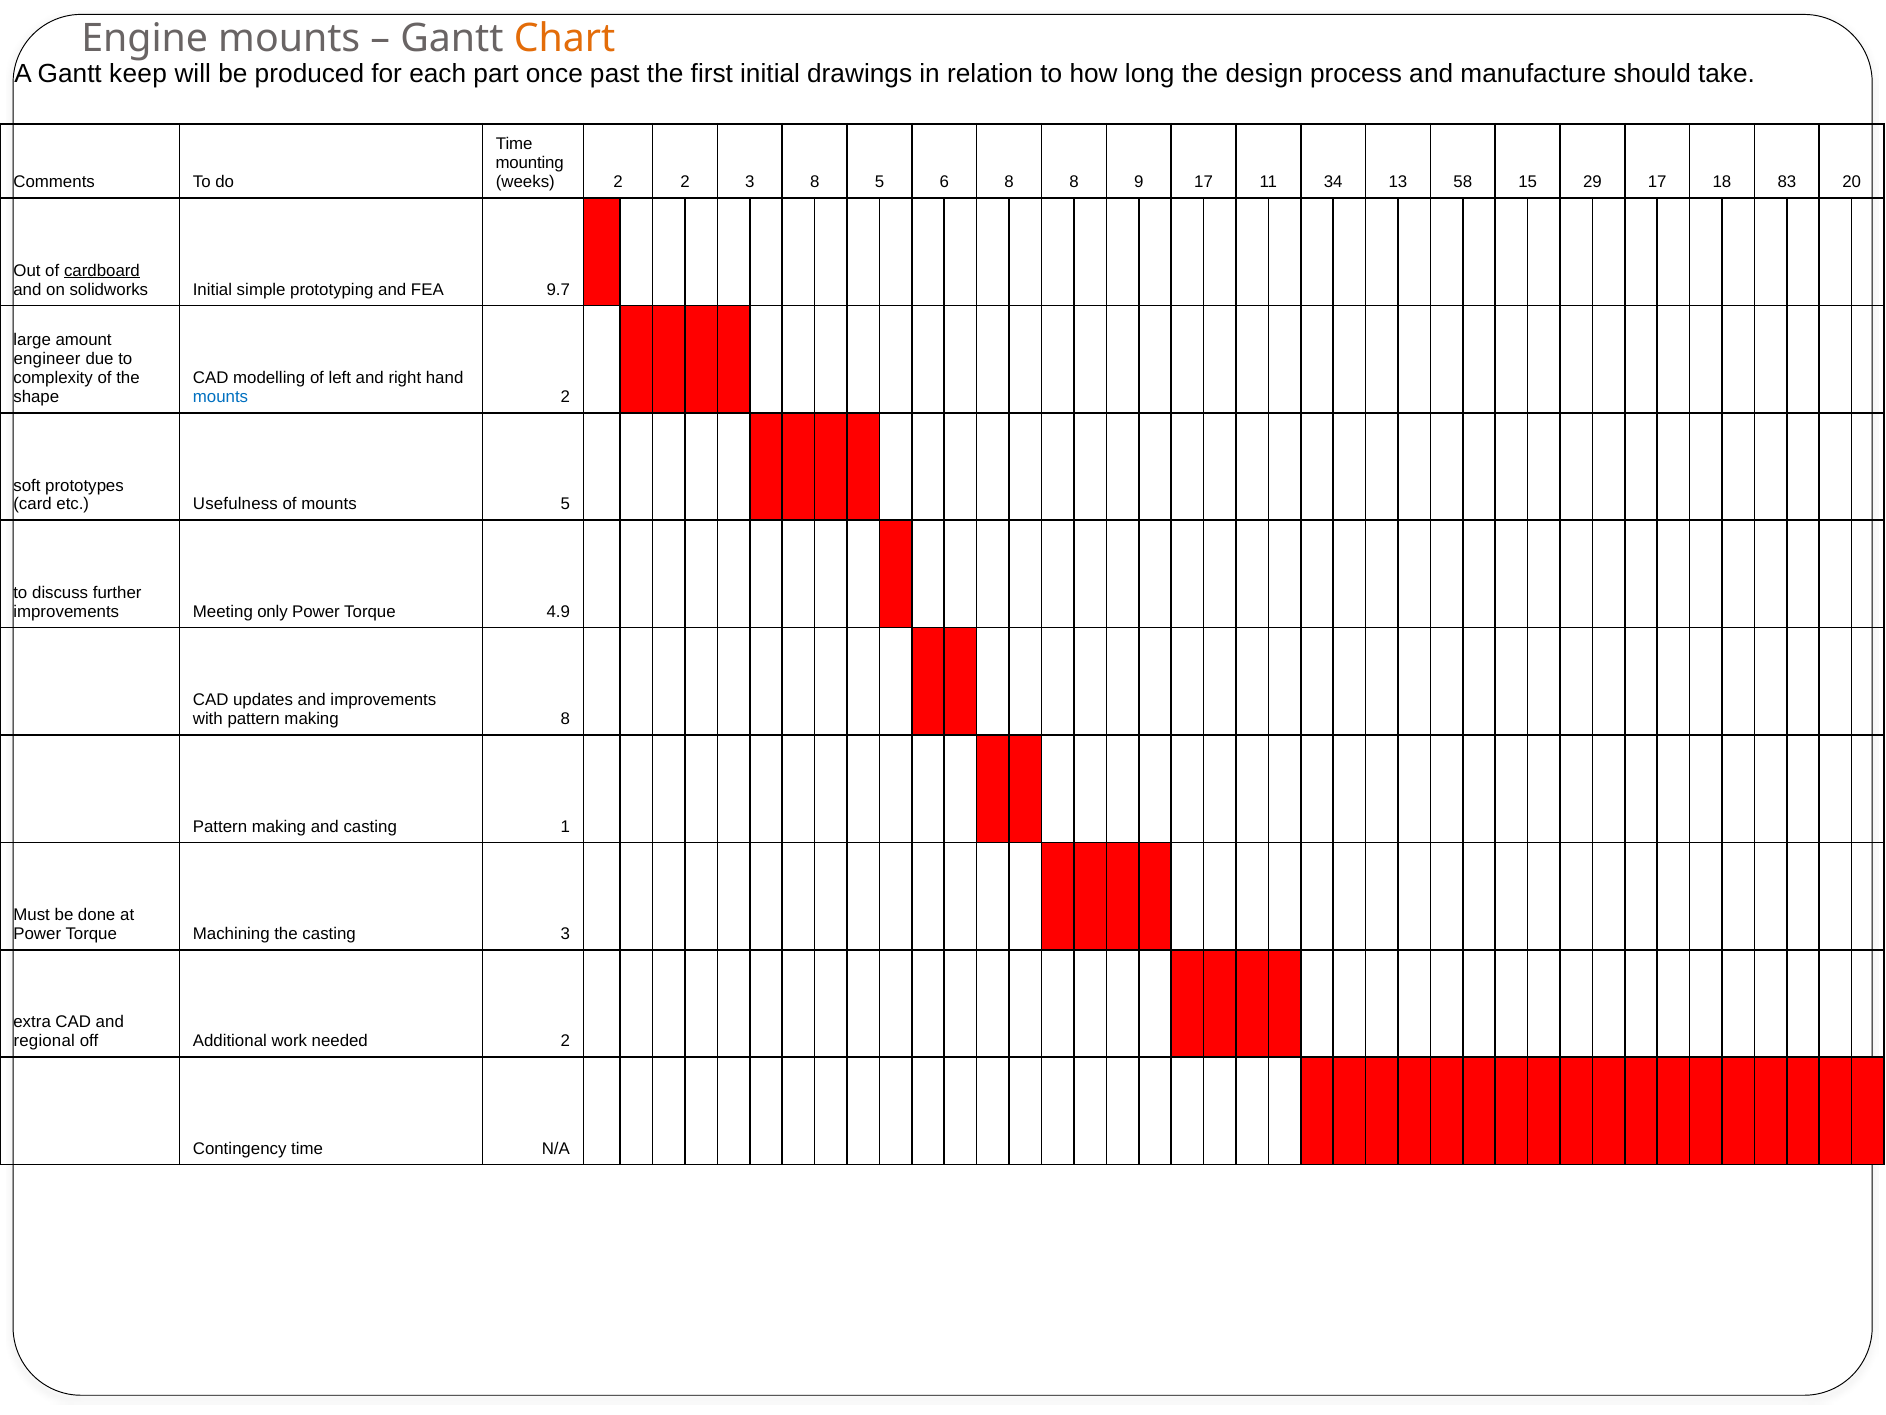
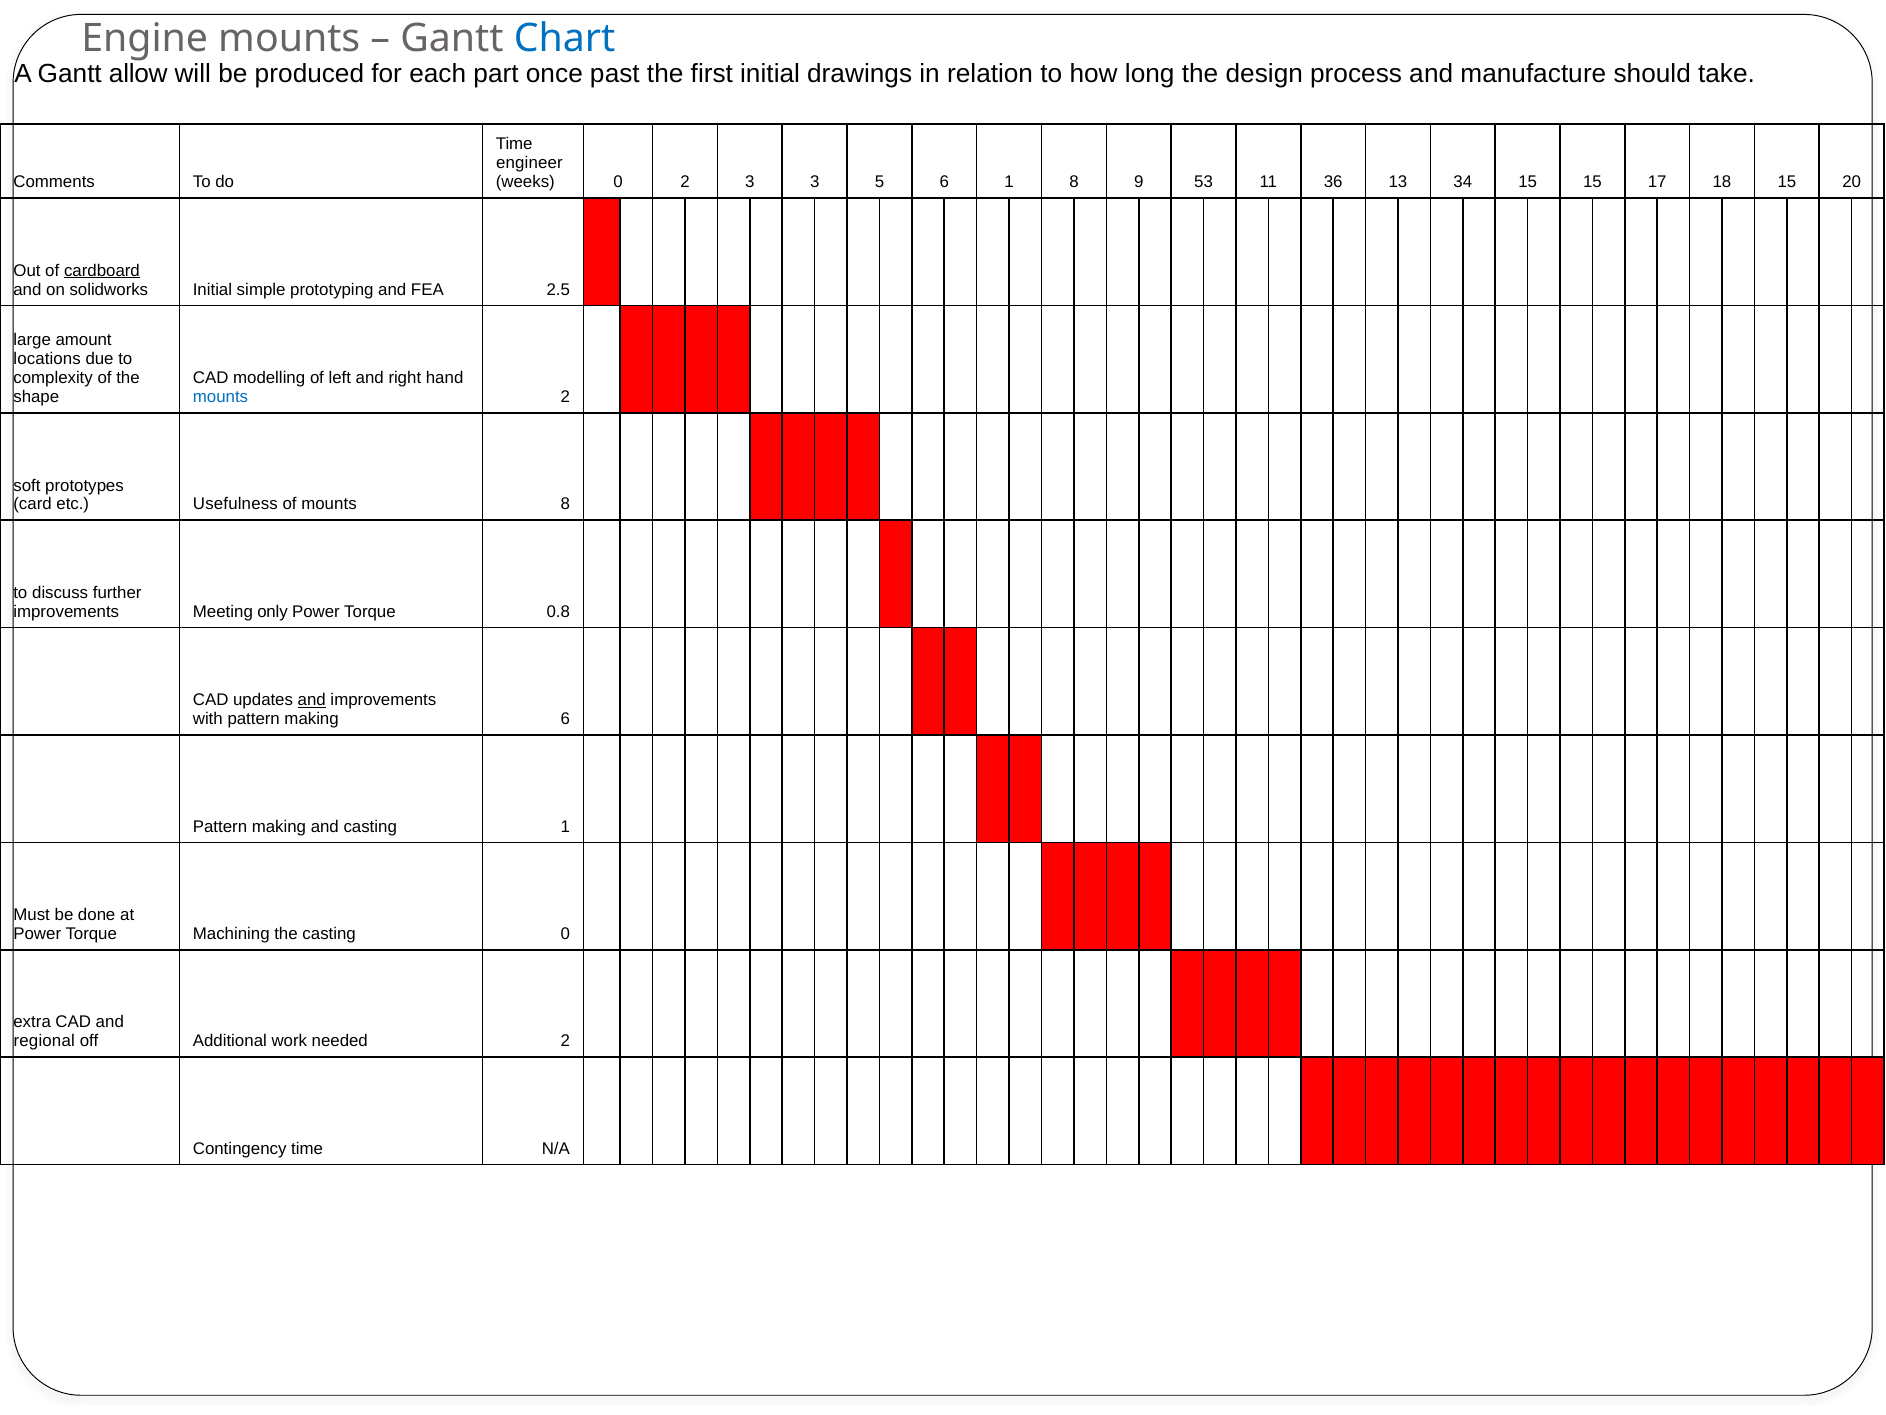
Chart colour: orange -> blue (564, 38)
keep: keep -> allow (138, 74)
mounting: mounting -> engineer (529, 163)
weeks 2: 2 -> 0 (618, 182)
3 8: 8 -> 3 (815, 182)
6 8: 8 -> 1 (1009, 182)
9 17: 17 -> 53 (1204, 182)
34: 34 -> 36 (1333, 182)
58: 58 -> 34 (1463, 182)
15 29: 29 -> 15 (1592, 182)
18 83: 83 -> 15 (1787, 182)
9.7: 9.7 -> 2.5 (558, 289)
engineer: engineer -> locations (47, 359)
mounts 5: 5 -> 8 (565, 504)
4.9: 4.9 -> 0.8 (558, 612)
and underline: none -> present (312, 700)
making 8: 8 -> 6 (565, 719)
casting 3: 3 -> 0 (565, 934)
